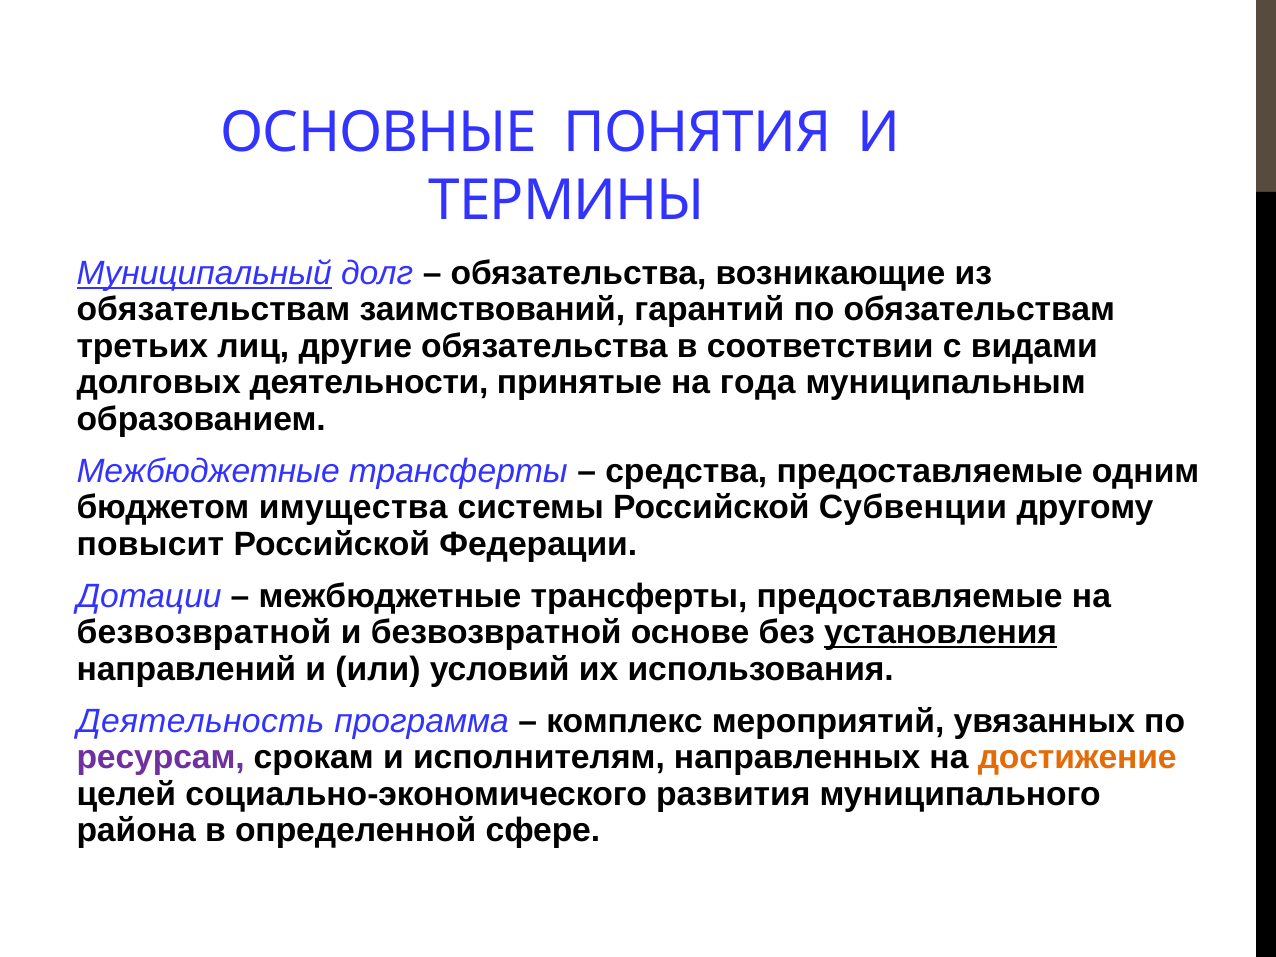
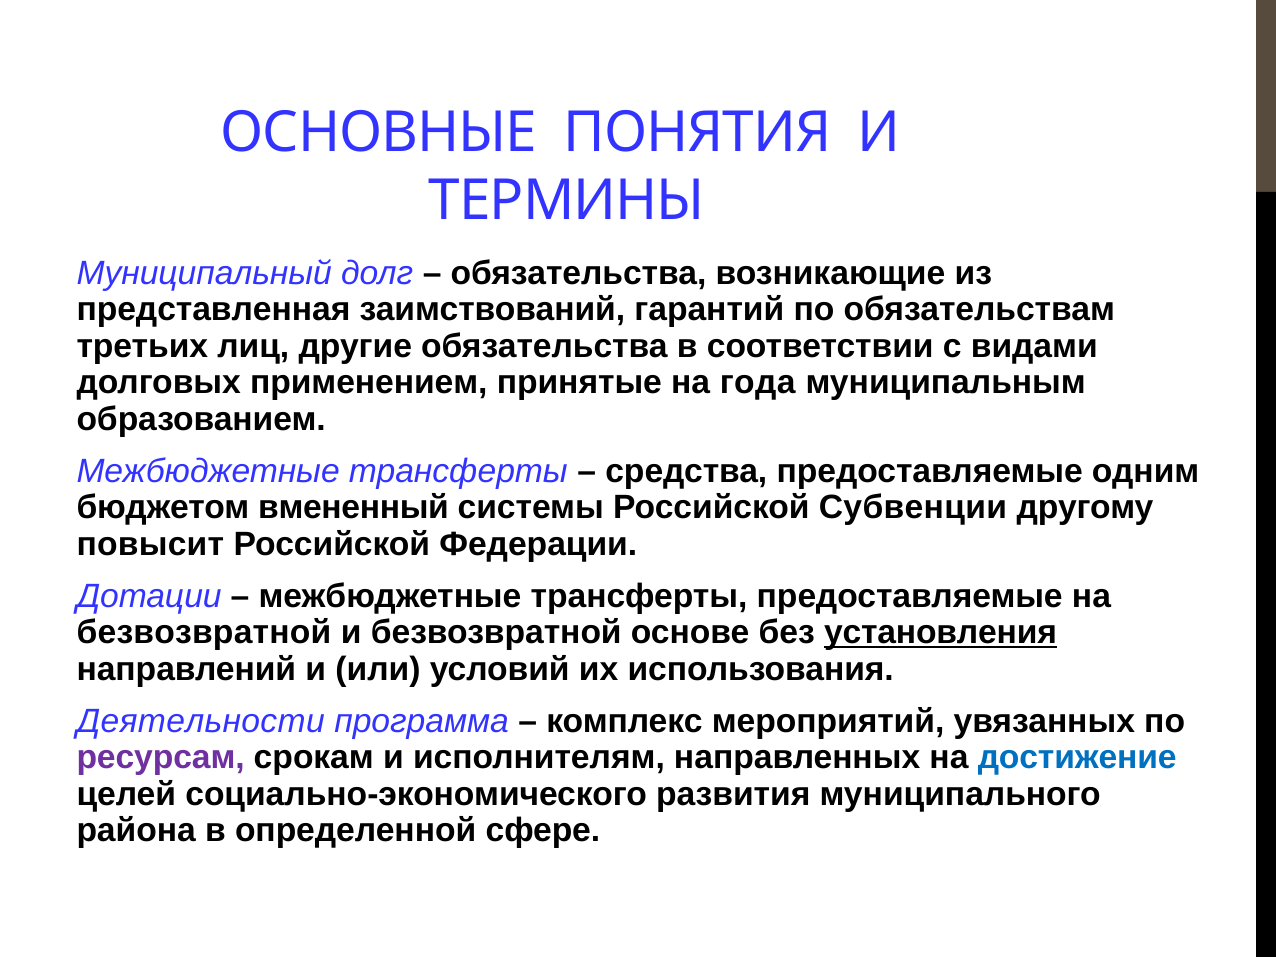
Муниципальный underline: present -> none (204, 273)
обязательствам: обязательствам -> представленная (213, 310)
деятельности: деятельности -> применением (369, 383)
имущества: имущества -> вмененный (354, 508)
Деятельность: Деятельность -> Деятельности (201, 721)
достижение colour: orange -> blue (1077, 758)
